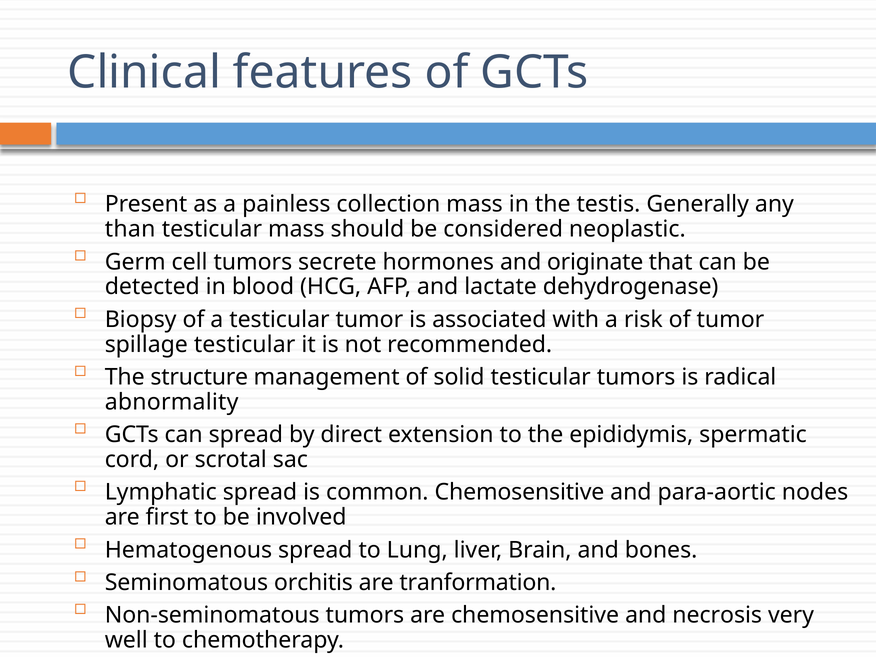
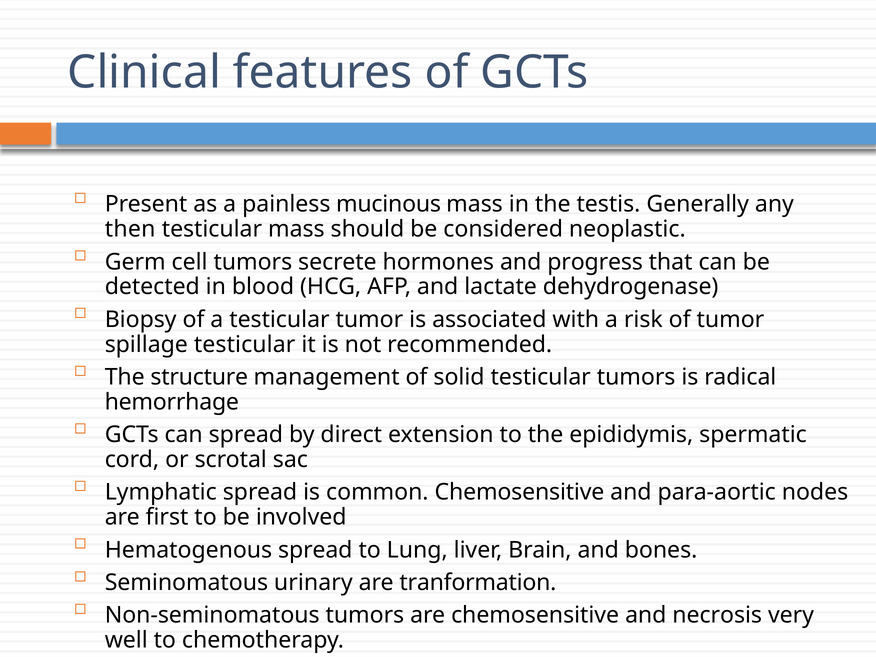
collection: collection -> mucinous (389, 204)
than: than -> then (130, 229)
originate: originate -> progress (595, 262)
abnormality: abnormality -> hemorrhage (172, 402)
orchitis: orchitis -> urinary (313, 583)
